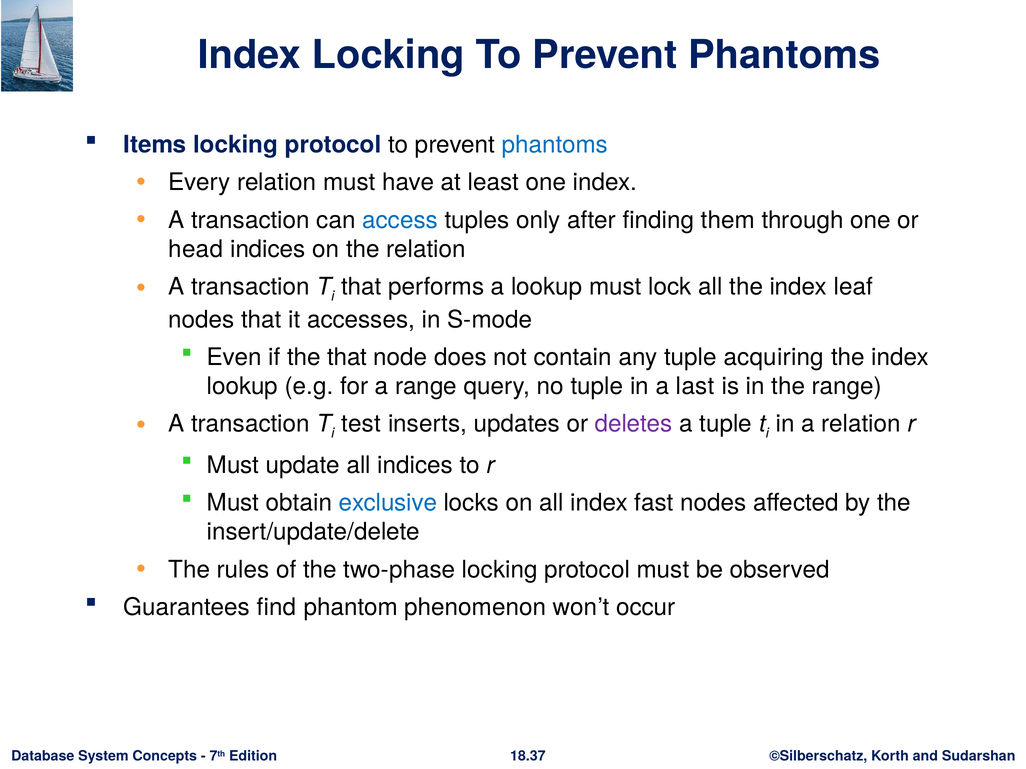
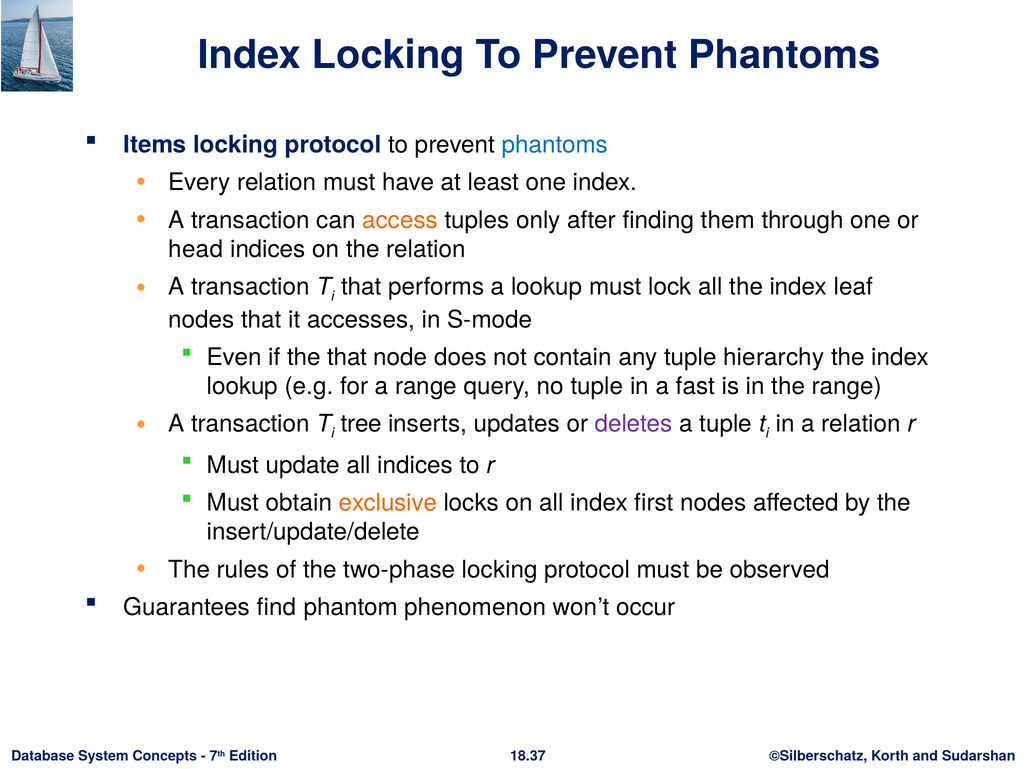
access colour: blue -> orange (400, 220)
acquiring: acquiring -> hierarchy (774, 357)
last: last -> fast (695, 387)
test: test -> tree (361, 424)
exclusive colour: blue -> orange (388, 503)
fast: fast -> first (654, 503)
